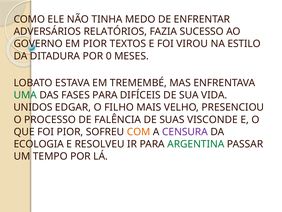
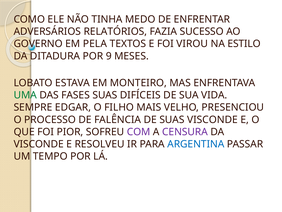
EM PIOR: PIOR -> PELA (95, 44)
0: 0 -> 9 (109, 56)
TREMEMBÉ: TREMEMBÉ -> MONTEIRO (138, 83)
FASES PARA: PARA -> SUAS (105, 95)
UNIDOS: UNIDOS -> SEMPRE (33, 107)
COM colour: orange -> purple (139, 132)
ECOLOGIA: ECOLOGIA -> VISCONDE (39, 144)
ARGENTINA colour: green -> blue (196, 144)
